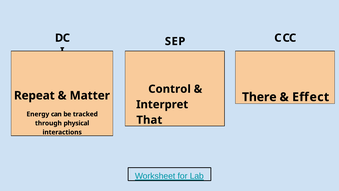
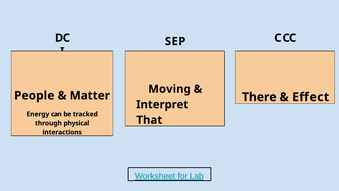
Control: Control -> Moving (169, 89)
Repeat: Repeat -> People (34, 95)
